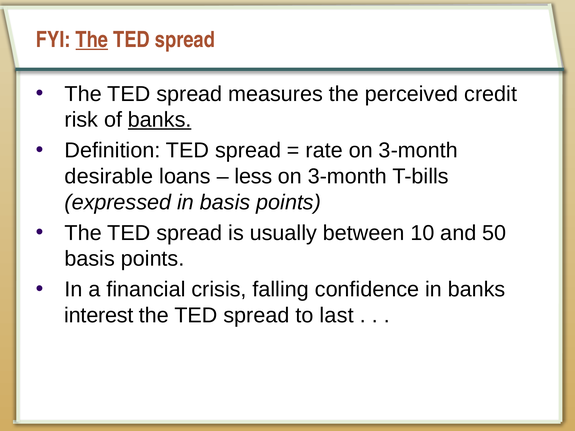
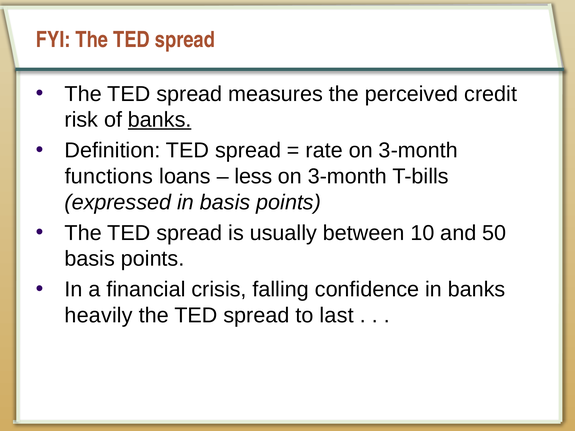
The underline: present -> none (92, 40)
desirable: desirable -> functions (109, 177)
interest: interest -> heavily (99, 316)
